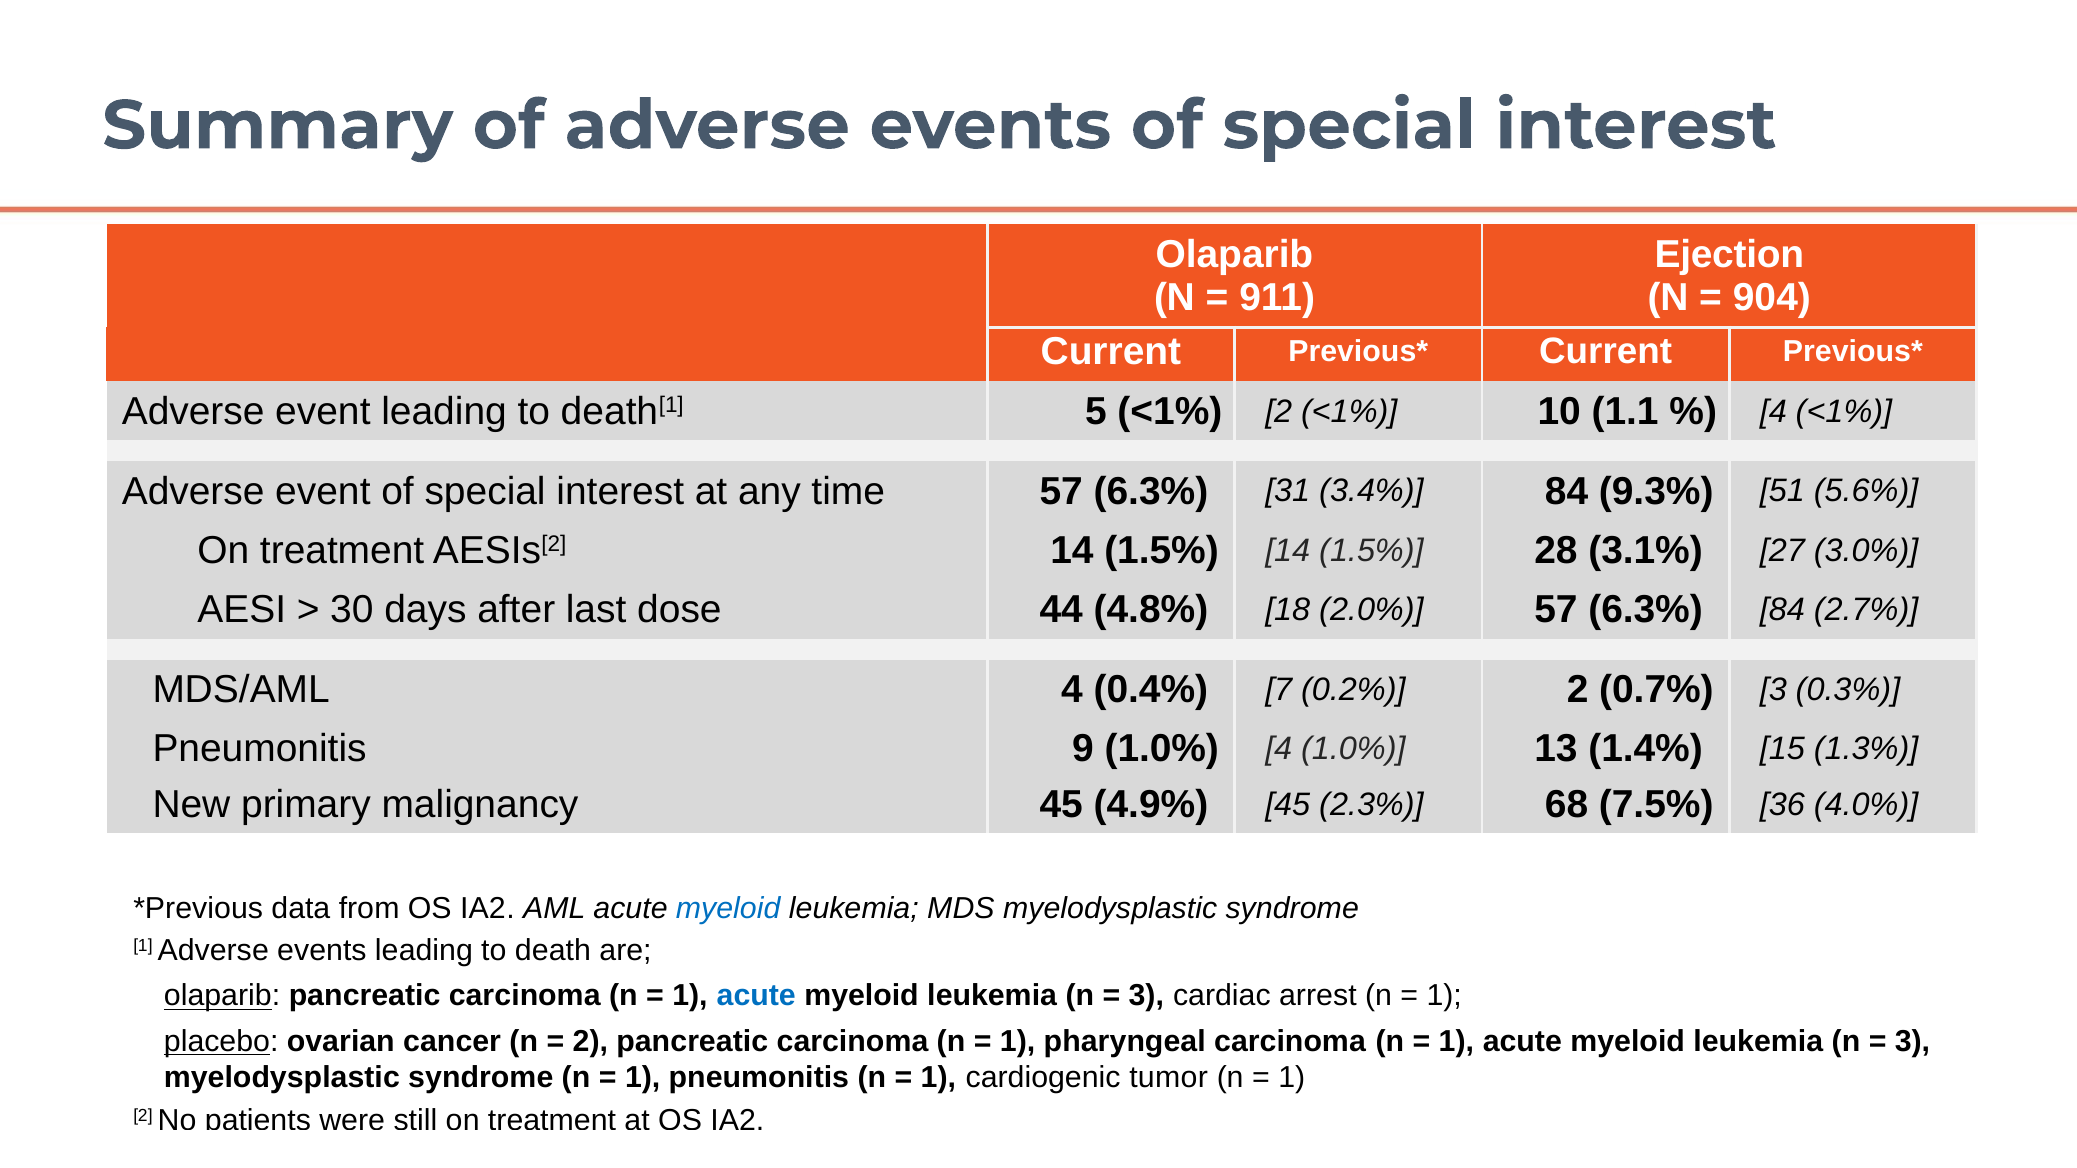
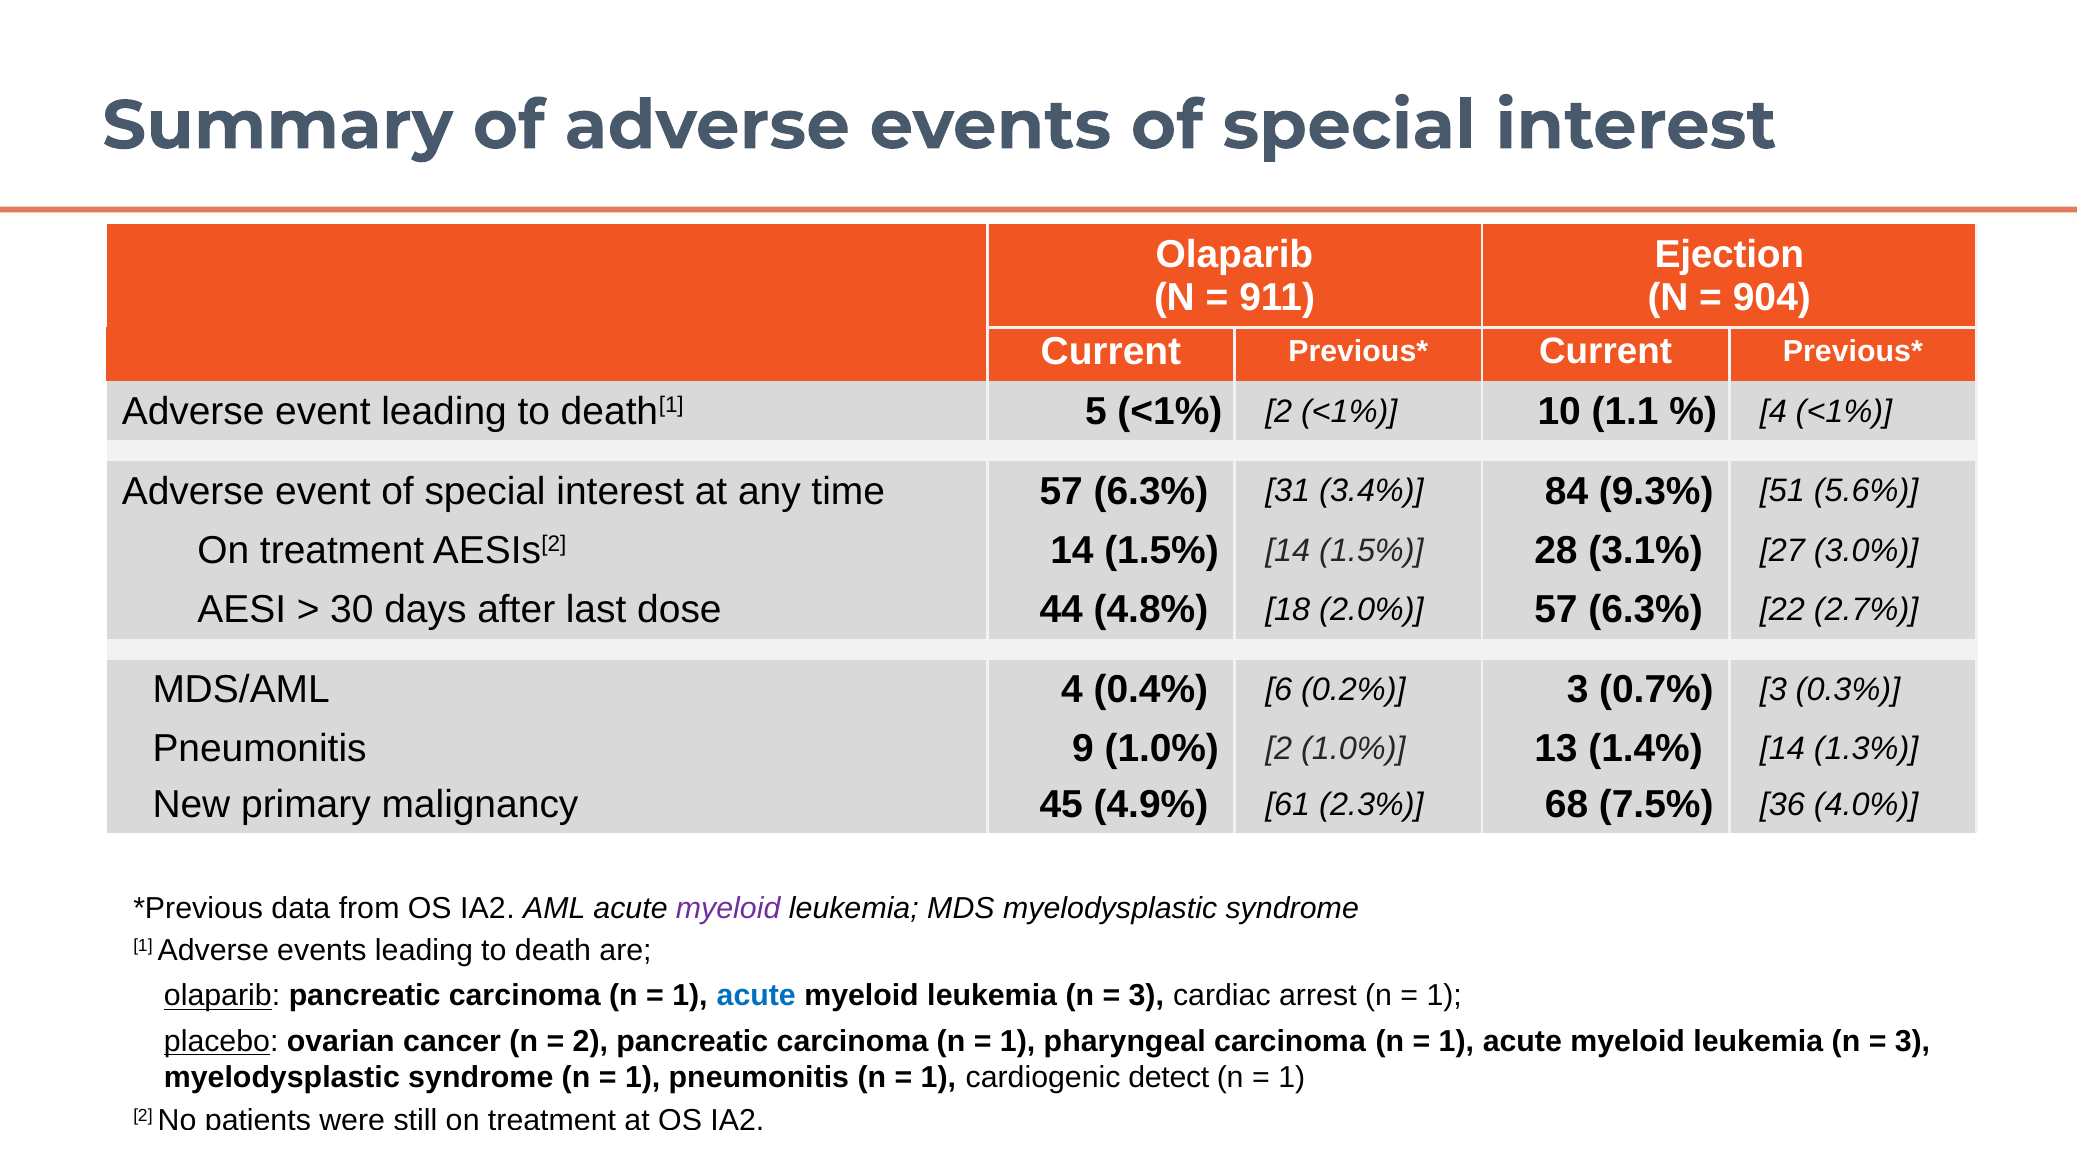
6.3% 84: 84 -> 22 (1782, 610)
7: 7 -> 6 (1279, 690)
0.2% 2: 2 -> 3 (1578, 690)
1.0% 4: 4 -> 2 (1279, 749)
1.4% 15: 15 -> 14 (1782, 749)
4.9% 45: 45 -> 61 (1288, 805)
myeloid colour: blue -> purple (728, 908)
tumor: tumor -> detect (1169, 1078)
